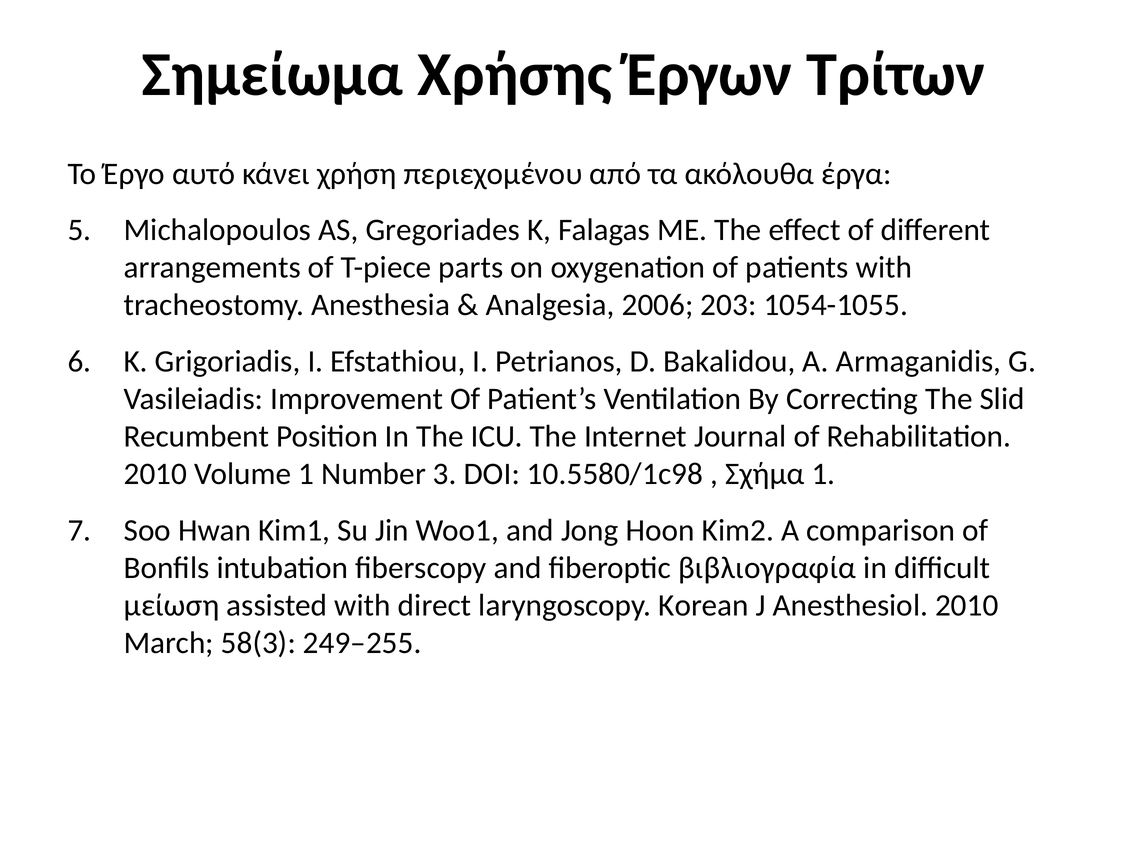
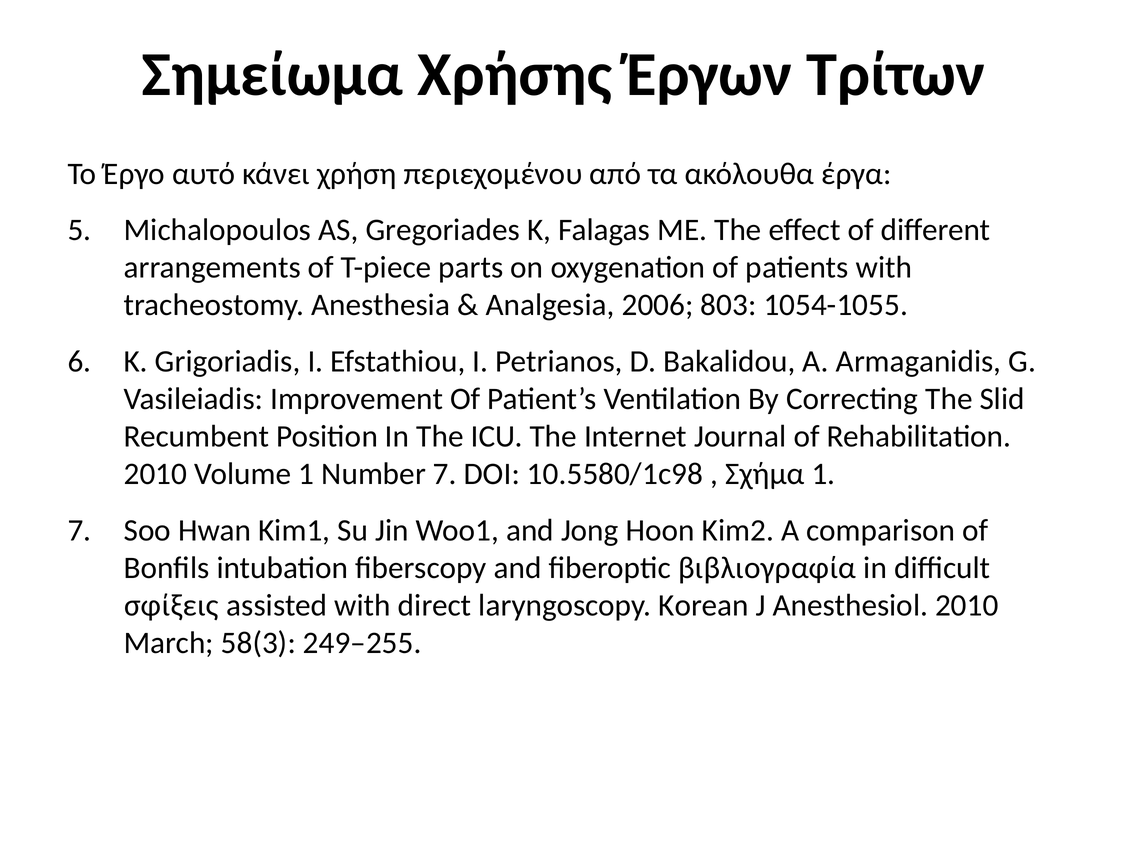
203: 203 -> 803 (728, 305)
Number 3: 3 -> 7 (445, 474)
μείωση: μείωση -> σφίξεις (171, 605)
